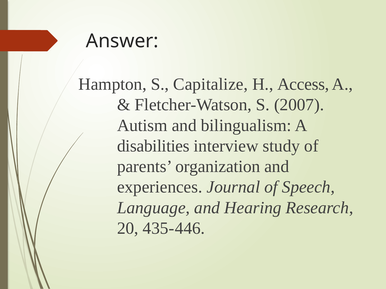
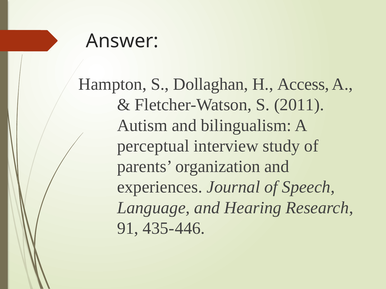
Capitalize: Capitalize -> Dollaghan (211, 84)
2007: 2007 -> 2011 (299, 105)
disabilities: disabilities -> perceptual (153, 146)
20: 20 -> 91 (128, 229)
